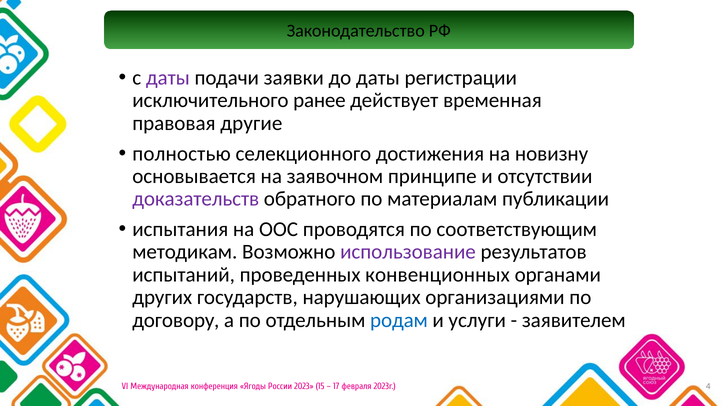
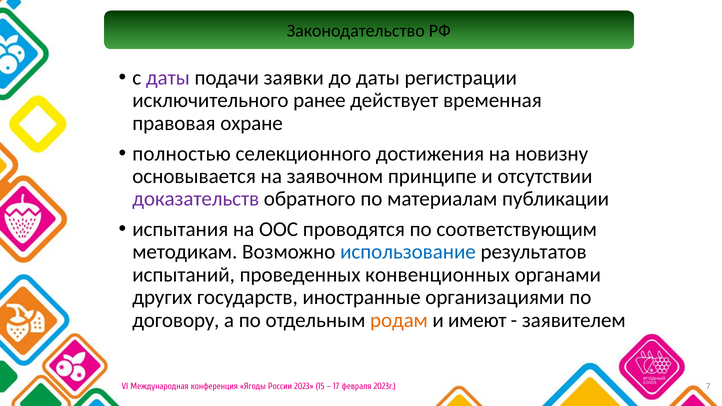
другие: другие -> охране (252, 123)
использование colour: purple -> blue (408, 252)
нарушающих: нарушающих -> иностранные (362, 298)
родам colour: blue -> orange (399, 320)
услуги: услуги -> имеют (477, 320)
4: 4 -> 7 (708, 386)
